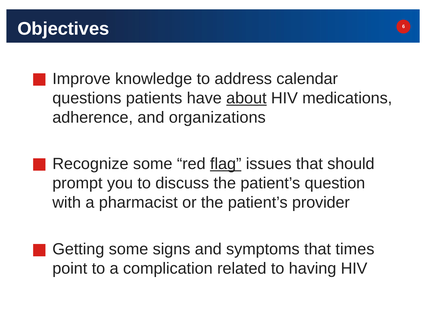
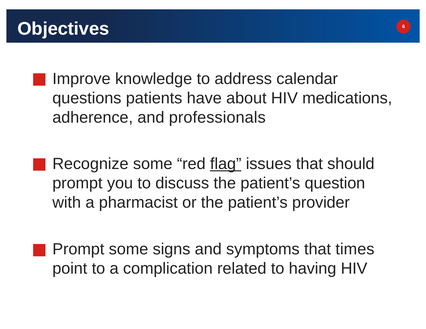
about underline: present -> none (246, 98)
organizations: organizations -> professionals (217, 118)
Getting: Getting -> Prompt (78, 249)
